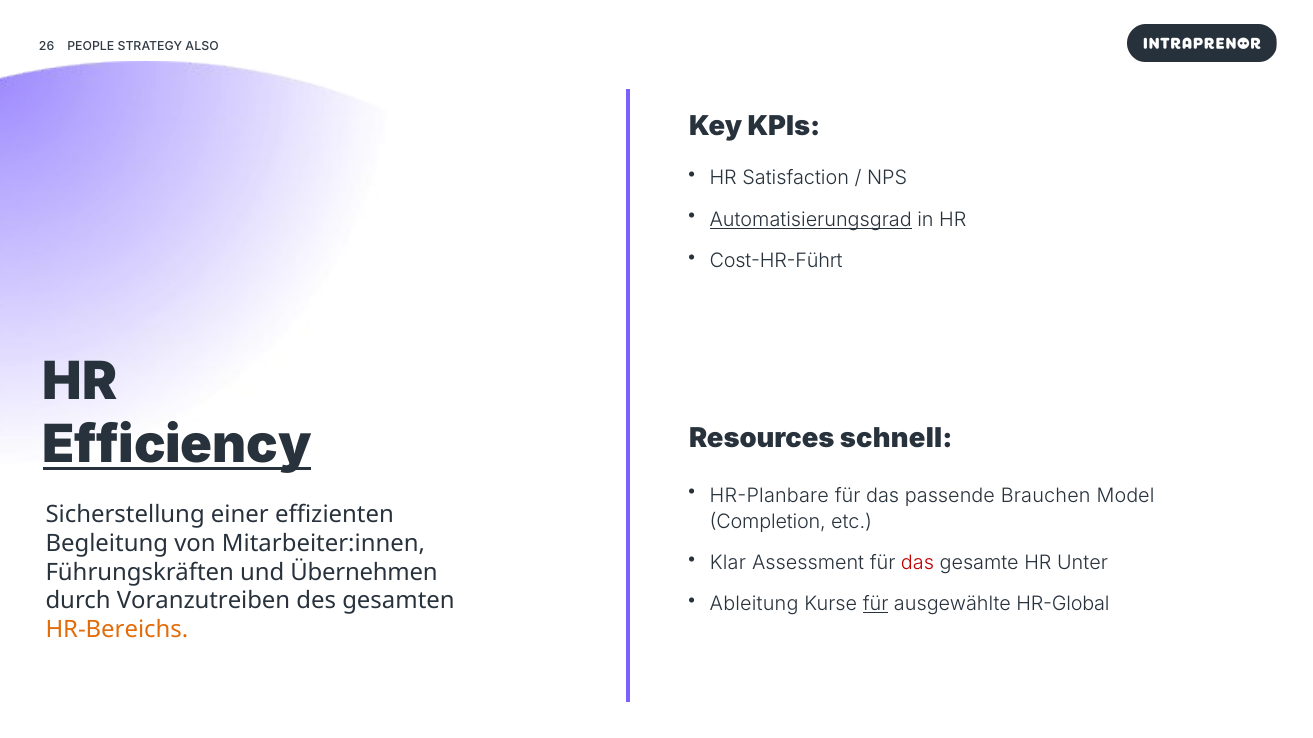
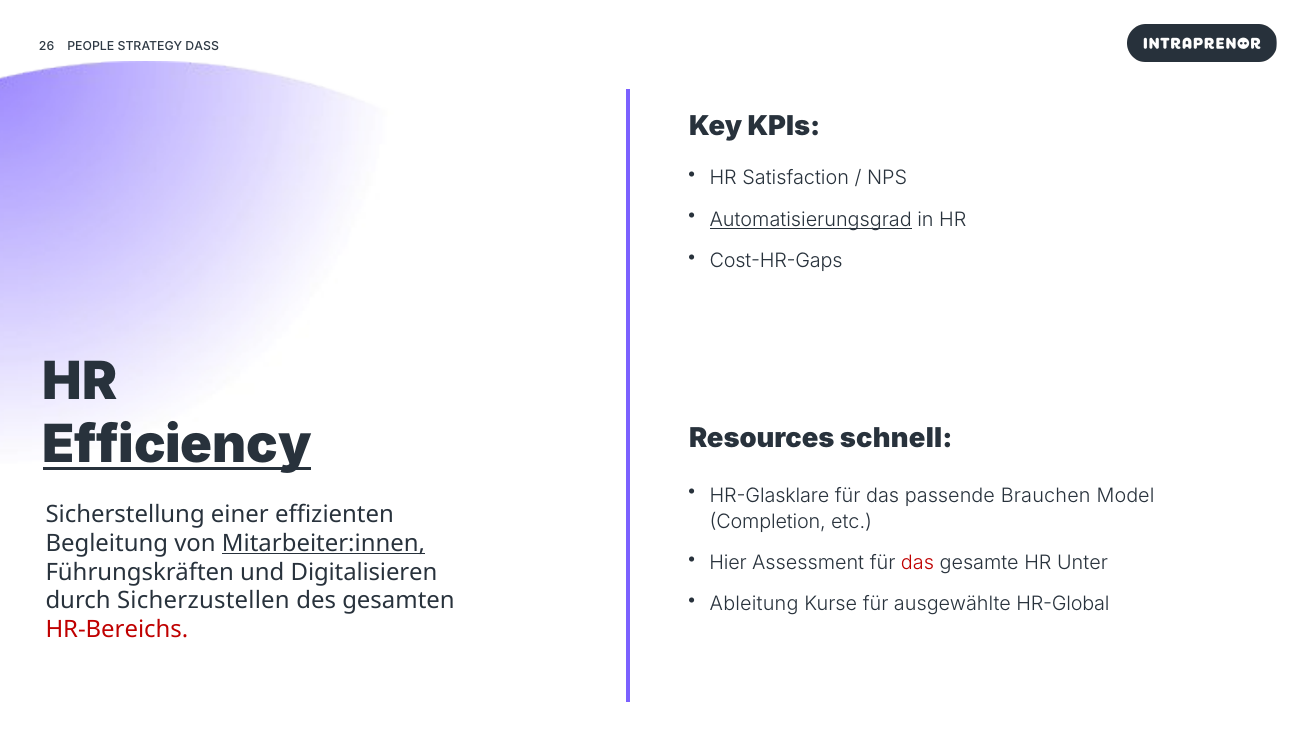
ALSO: ALSO -> DASS (202, 47)
Cost-HR-Führt: Cost-HR-Führt -> Cost-HR-Gaps (776, 261)
HR-Planbare: HR-Planbare -> HR-Glasklare (770, 496)
Mitarbeiter:innen underline: none -> present (324, 544)
Klar: Klar -> Hier (728, 563)
Übernehmen: Übernehmen -> Digitalisieren (364, 573)
für underline: present -> none (876, 604)
Voranzutreiben: Voranzutreiben -> Sicherzustellen (203, 601)
HR-Bereichs colour: orange -> red (117, 630)
